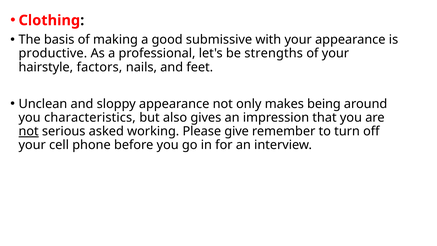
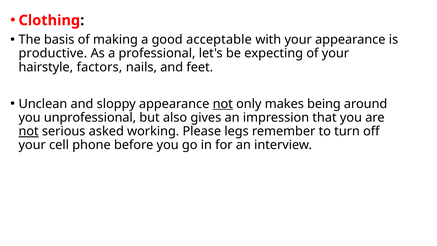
submissive: submissive -> acceptable (219, 40)
strengths: strengths -> expecting (274, 53)
not underline: none -> present (223, 104)
characteristics: characteristics -> unprofessional (90, 117)
give: give -> legs (237, 131)
